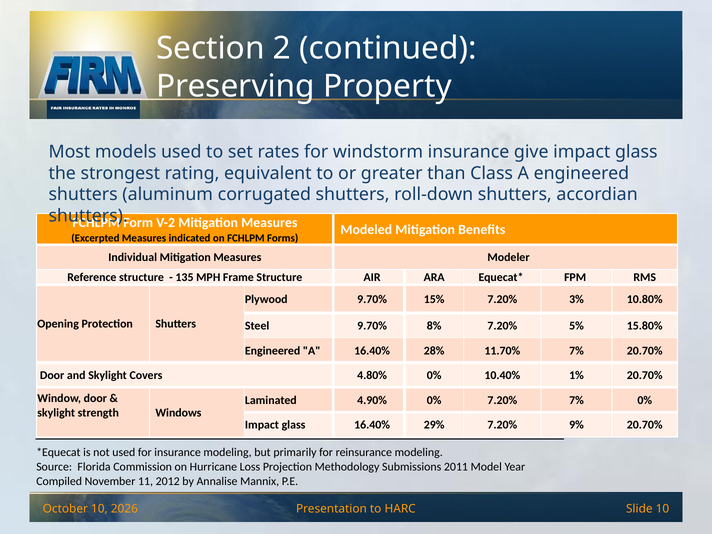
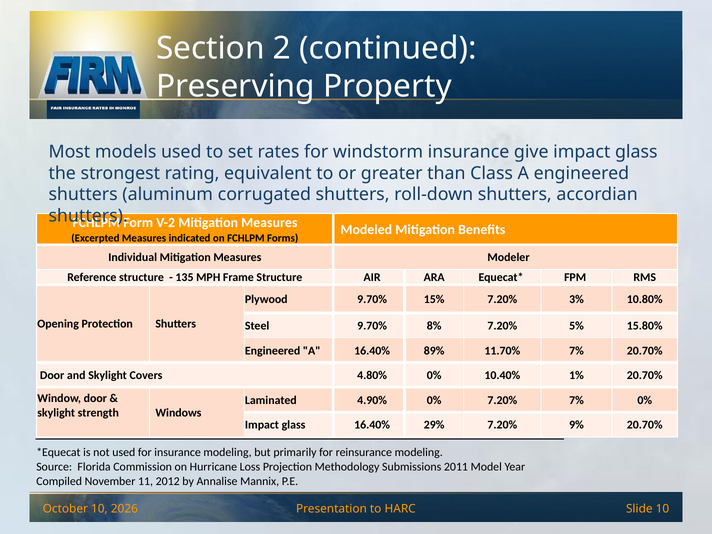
28%: 28% -> 89% (434, 351)
